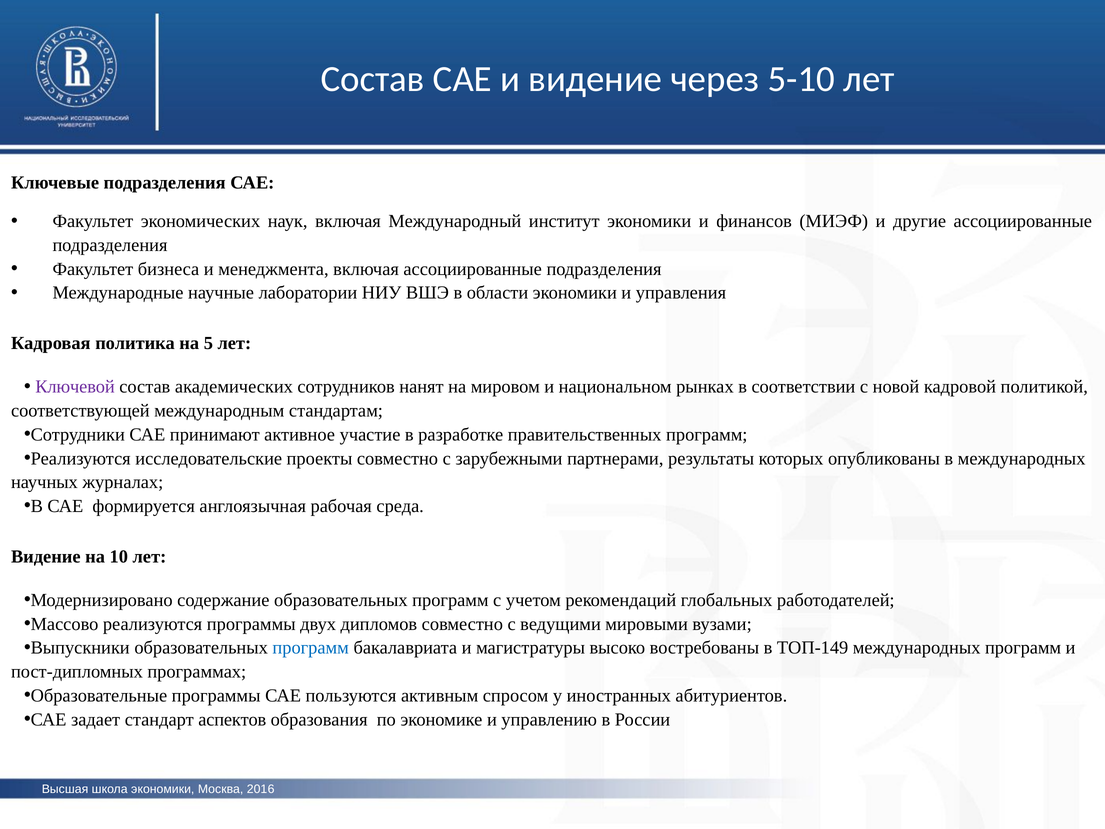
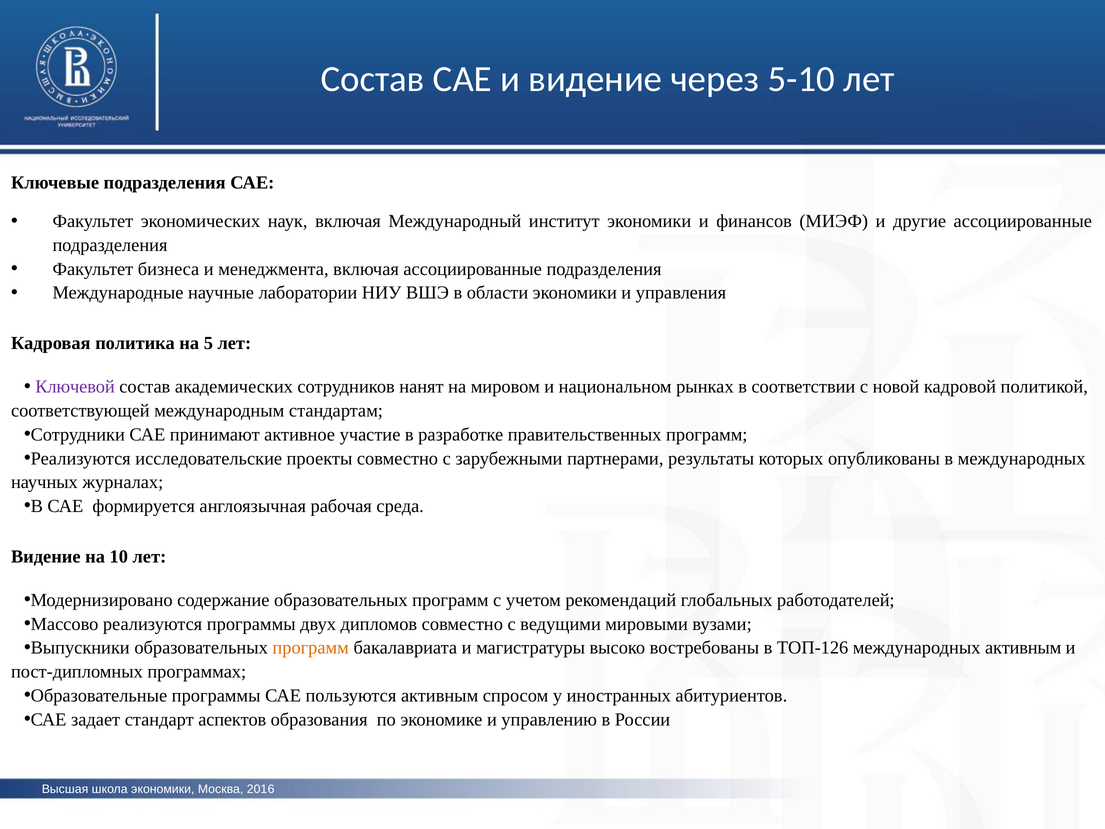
программ colour: blue -> orange (311, 648)
ТОП-149: ТОП-149 -> ТОП-126 (813, 648)
международных программ: программ -> активным (1023, 648)
